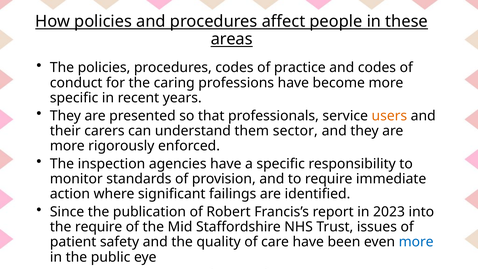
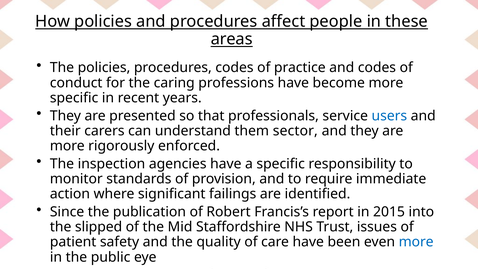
users colour: orange -> blue (389, 116)
2023: 2023 -> 2015 (389, 212)
the require: require -> slipped (99, 227)
